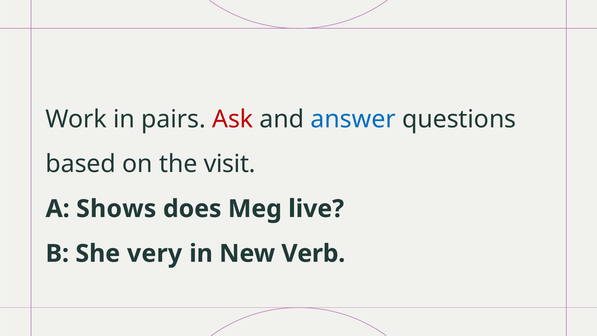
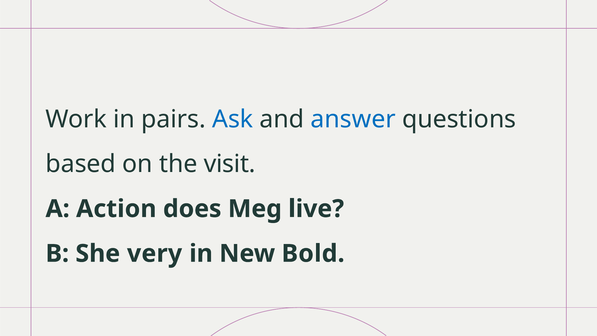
Ask colour: red -> blue (233, 119)
Shows: Shows -> Action (116, 209)
Verb: Verb -> Bold (313, 253)
